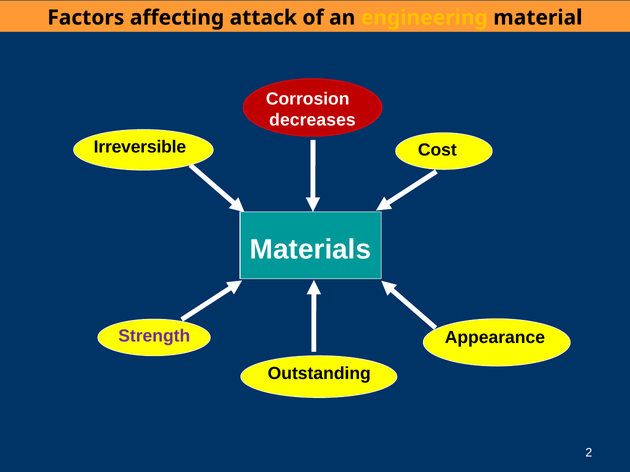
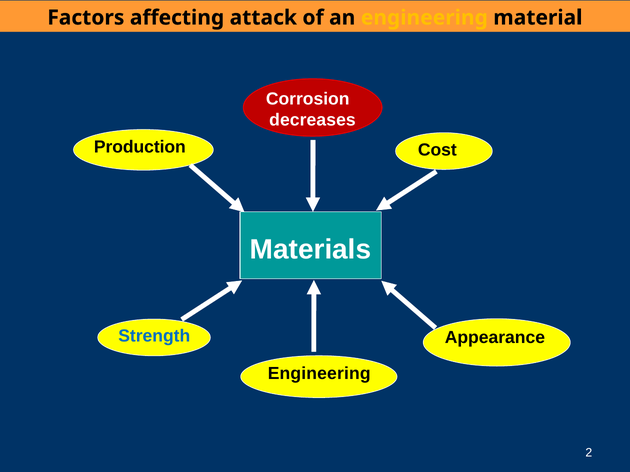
Irreversible: Irreversible -> Production (140, 147)
Strength colour: purple -> blue (154, 337)
Outstanding: Outstanding -> Engineering (319, 374)
